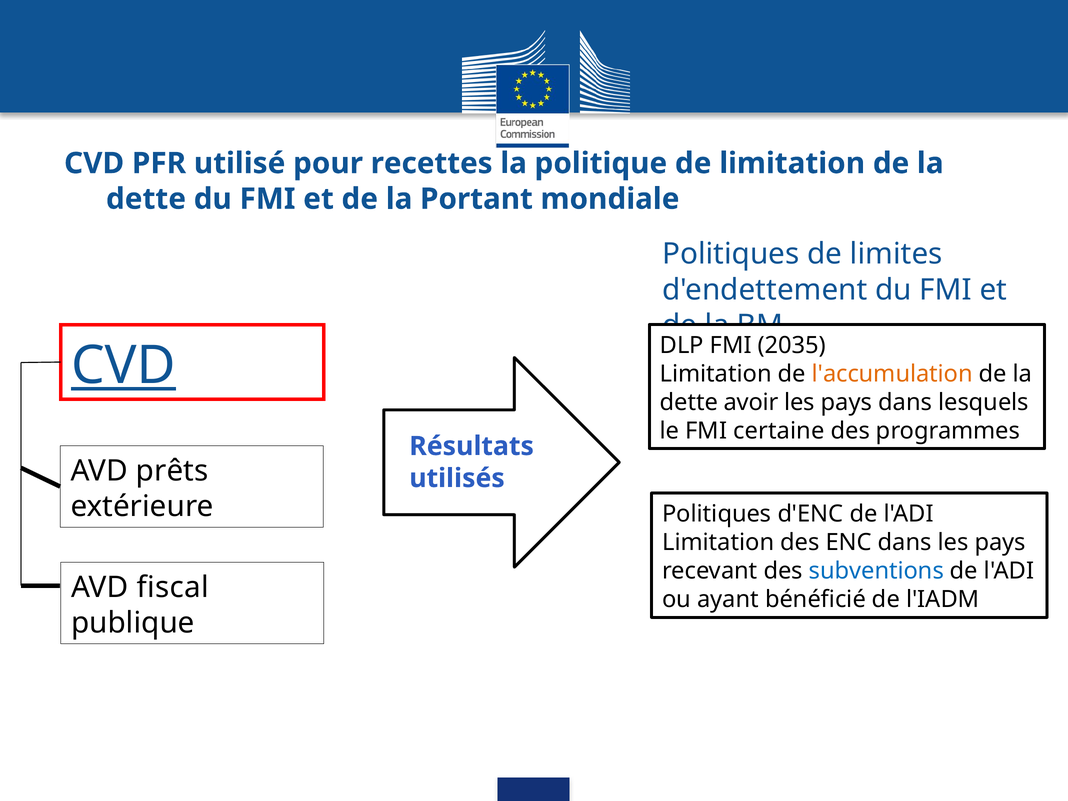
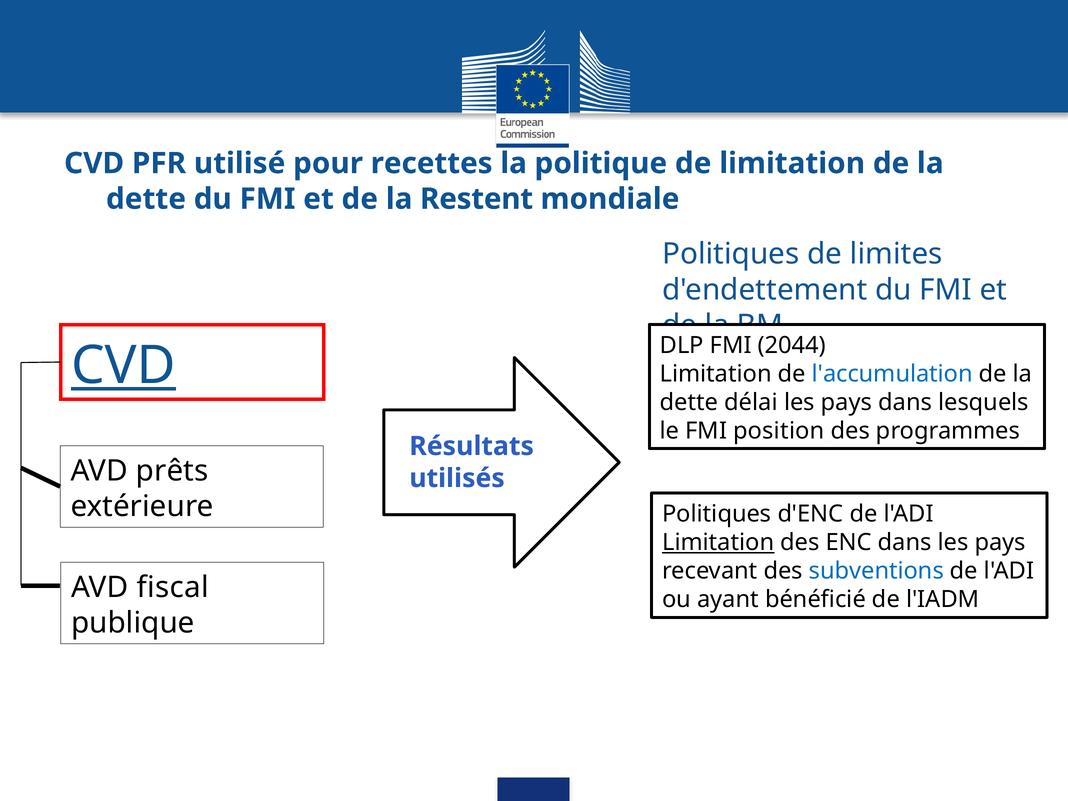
Portant: Portant -> Restent (477, 199)
2035: 2035 -> 2044 (792, 345)
l'accumulation colour: orange -> blue (892, 374)
avoir: avoir -> délai (751, 402)
certaine: certaine -> position (779, 431)
Limitation underline: none -> present (718, 543)
